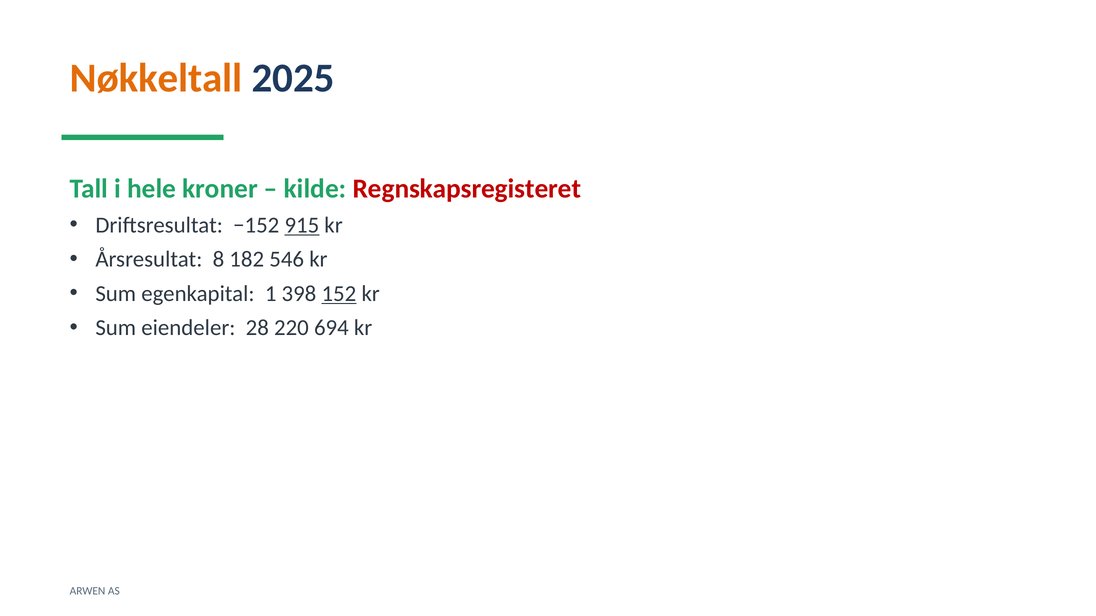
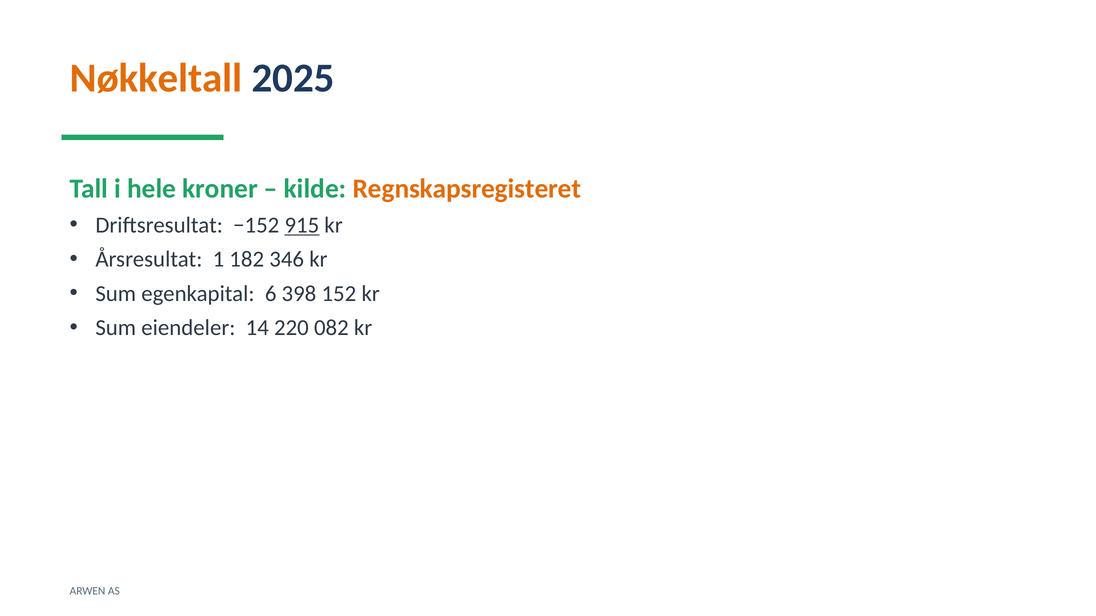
Regnskapsregisteret colour: red -> orange (467, 189)
8: 8 -> 1 (218, 260)
546: 546 -> 346 (287, 260)
1: 1 -> 6 (271, 294)
152 underline: present -> none (339, 294)
28: 28 -> 14 (257, 328)
694: 694 -> 082 (331, 328)
